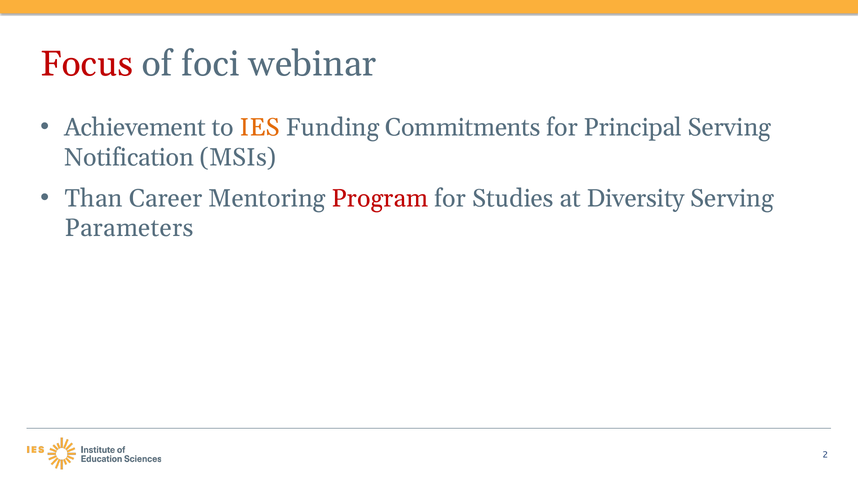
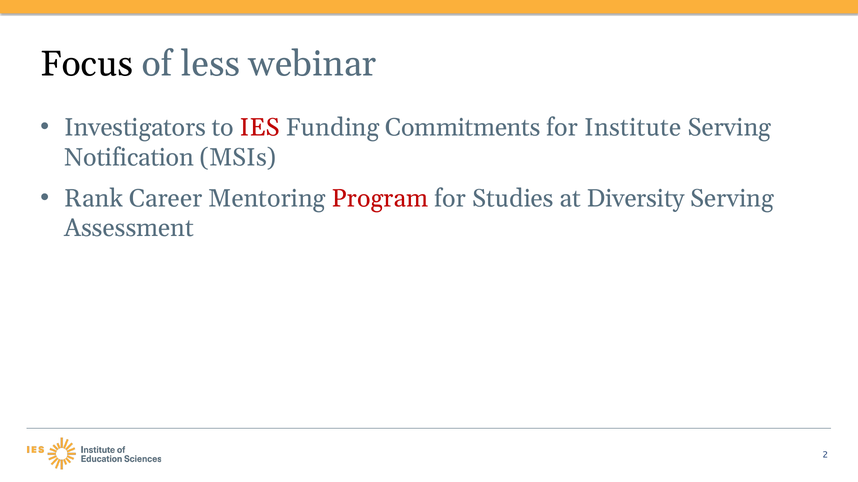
Focus colour: red -> black (87, 64)
foci: foci -> less (211, 64)
Achievement: Achievement -> Investigators (135, 128)
IES colour: orange -> red (260, 128)
Principal: Principal -> Institute (633, 128)
Than: Than -> Rank (94, 198)
Parameters: Parameters -> Assessment (129, 229)
